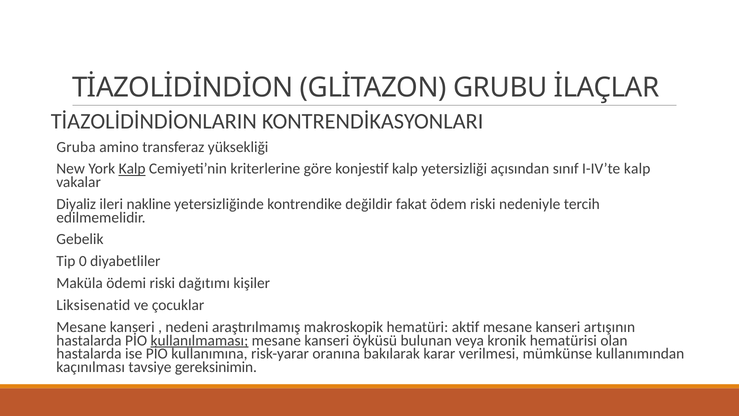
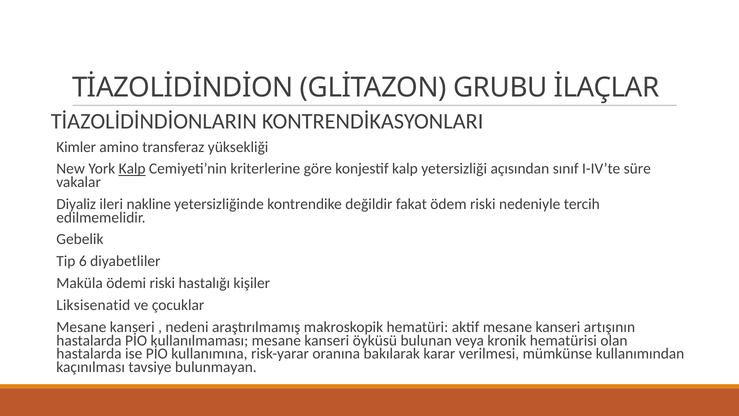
Gruba: Gruba -> Kimler (76, 147)
I-IV’te kalp: kalp -> süre (637, 169)
0: 0 -> 6 (83, 261)
dağıtımı: dağıtımı -> hastalığı (204, 283)
kullanılmaması underline: present -> none (199, 340)
gereksinimin: gereksinimin -> bulunmayan (216, 367)
